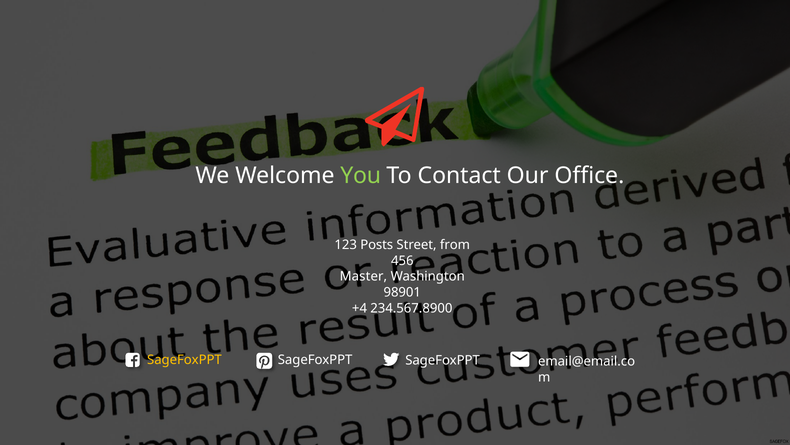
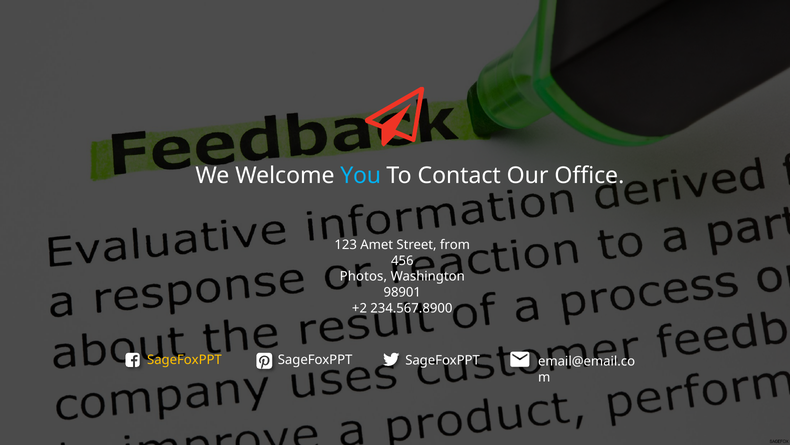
You colour: light green -> light blue (361, 176)
Posts: Posts -> Amet (377, 245)
Master: Master -> Photos (363, 276)
+4: +4 -> +2 (360, 308)
